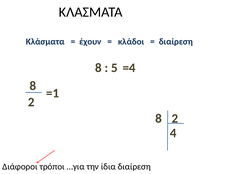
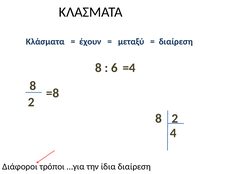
κλάδοι: κλάδοι -> μεταξύ (131, 42)
5: 5 -> 6 (114, 68)
=1: =1 -> =8 (53, 94)
